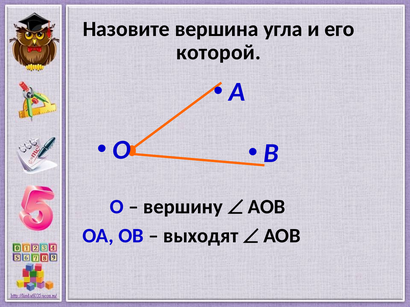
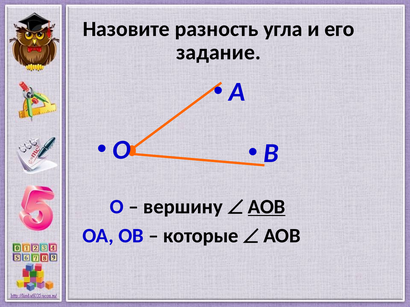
вершина: вершина -> разность (217, 29)
которой: которой -> задание (219, 52)
АОВ underline: none -> present (267, 207)
выходят: выходят -> которые (201, 236)
